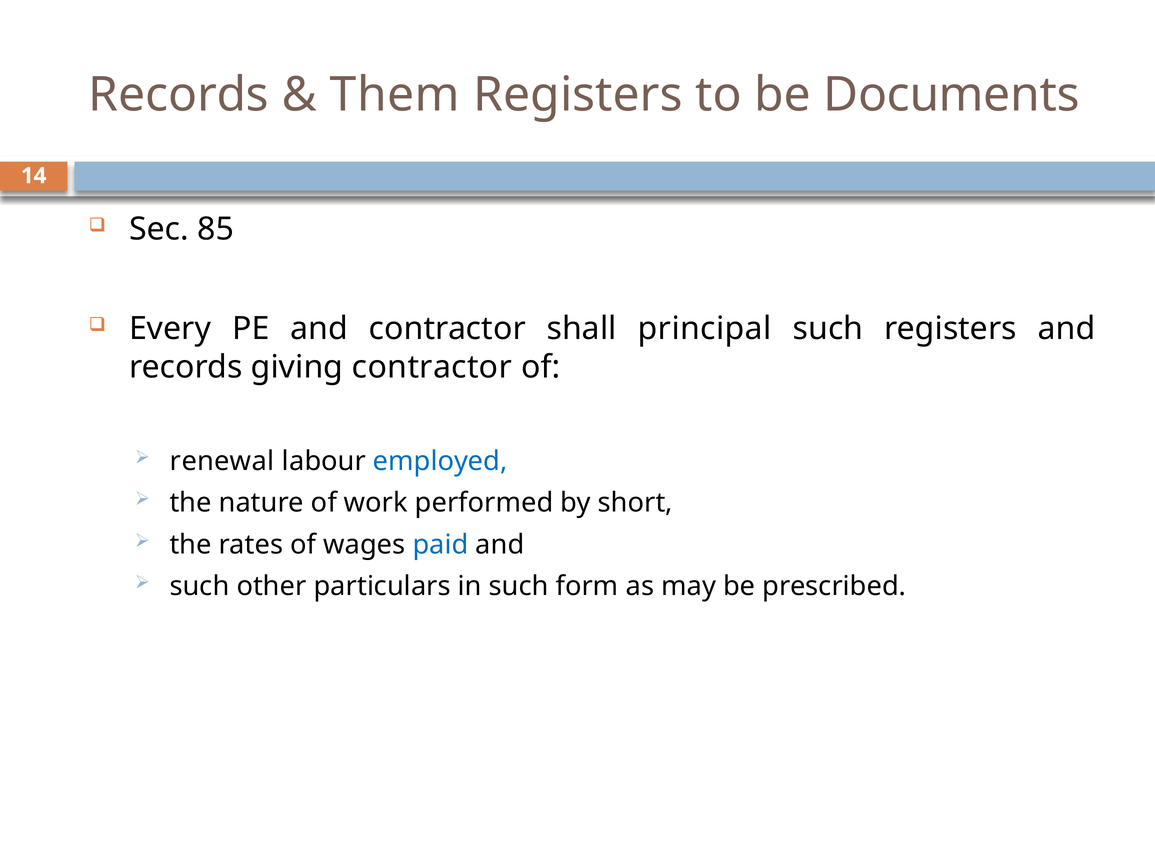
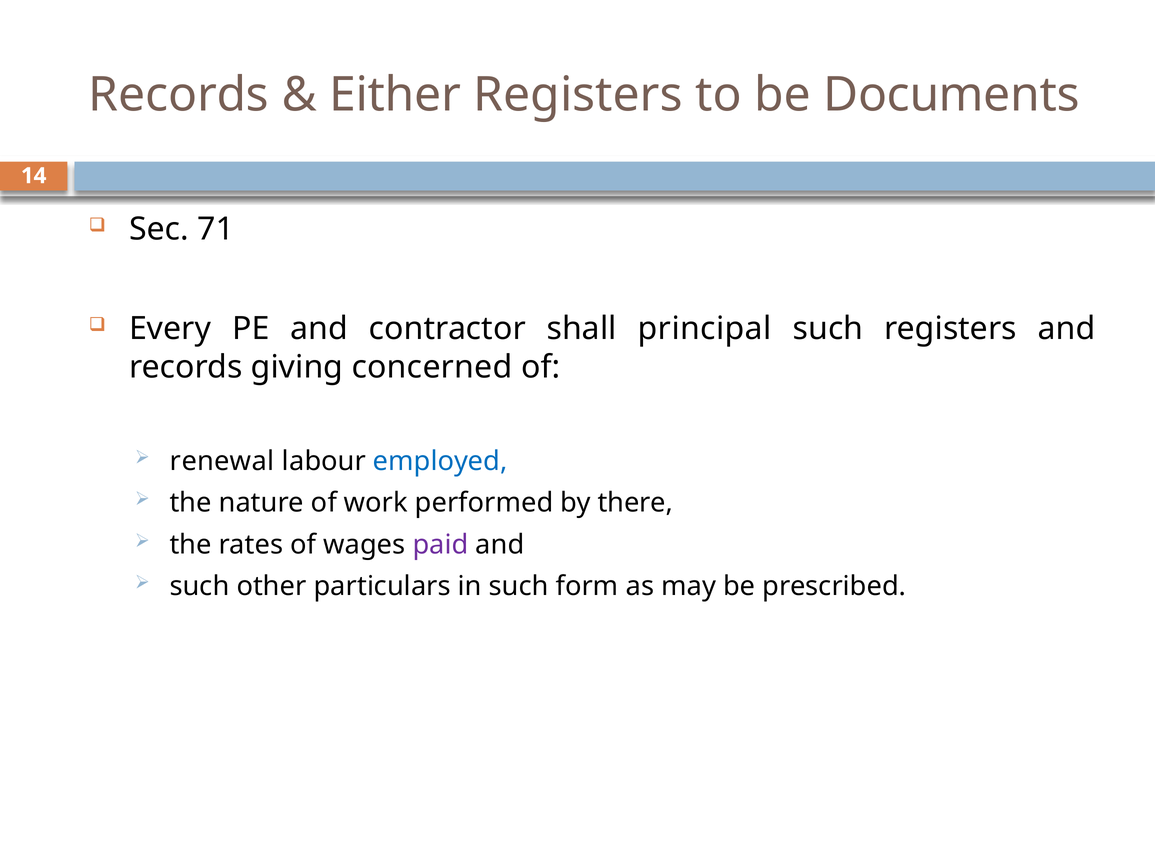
Them: Them -> Either (395, 95)
85: 85 -> 71 (216, 229)
giving contractor: contractor -> concerned (432, 368)
short: short -> there (635, 503)
paid colour: blue -> purple (440, 545)
